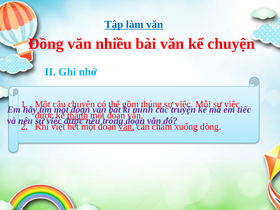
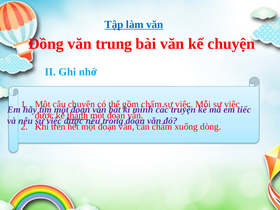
nhiều: nhiều -> trung (114, 44)
thúng: thúng -> chấm (151, 104)
việt: việt -> trên (58, 127)
văn underline: present -> none (126, 127)
